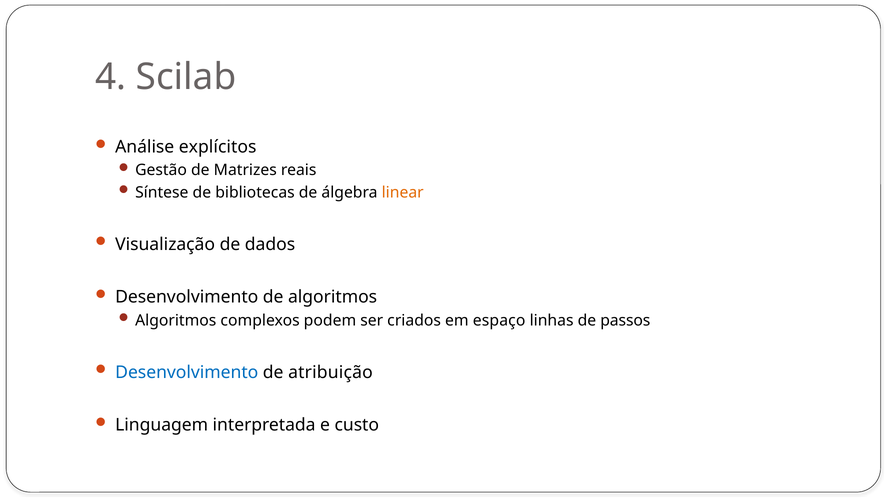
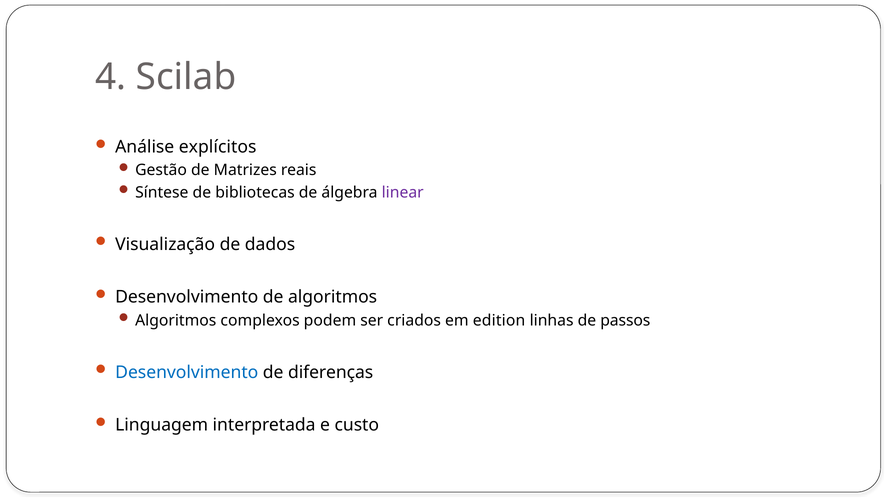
linear colour: orange -> purple (403, 192)
espaço: espaço -> edition (499, 320)
atribuição: atribuição -> diferenças (331, 372)
